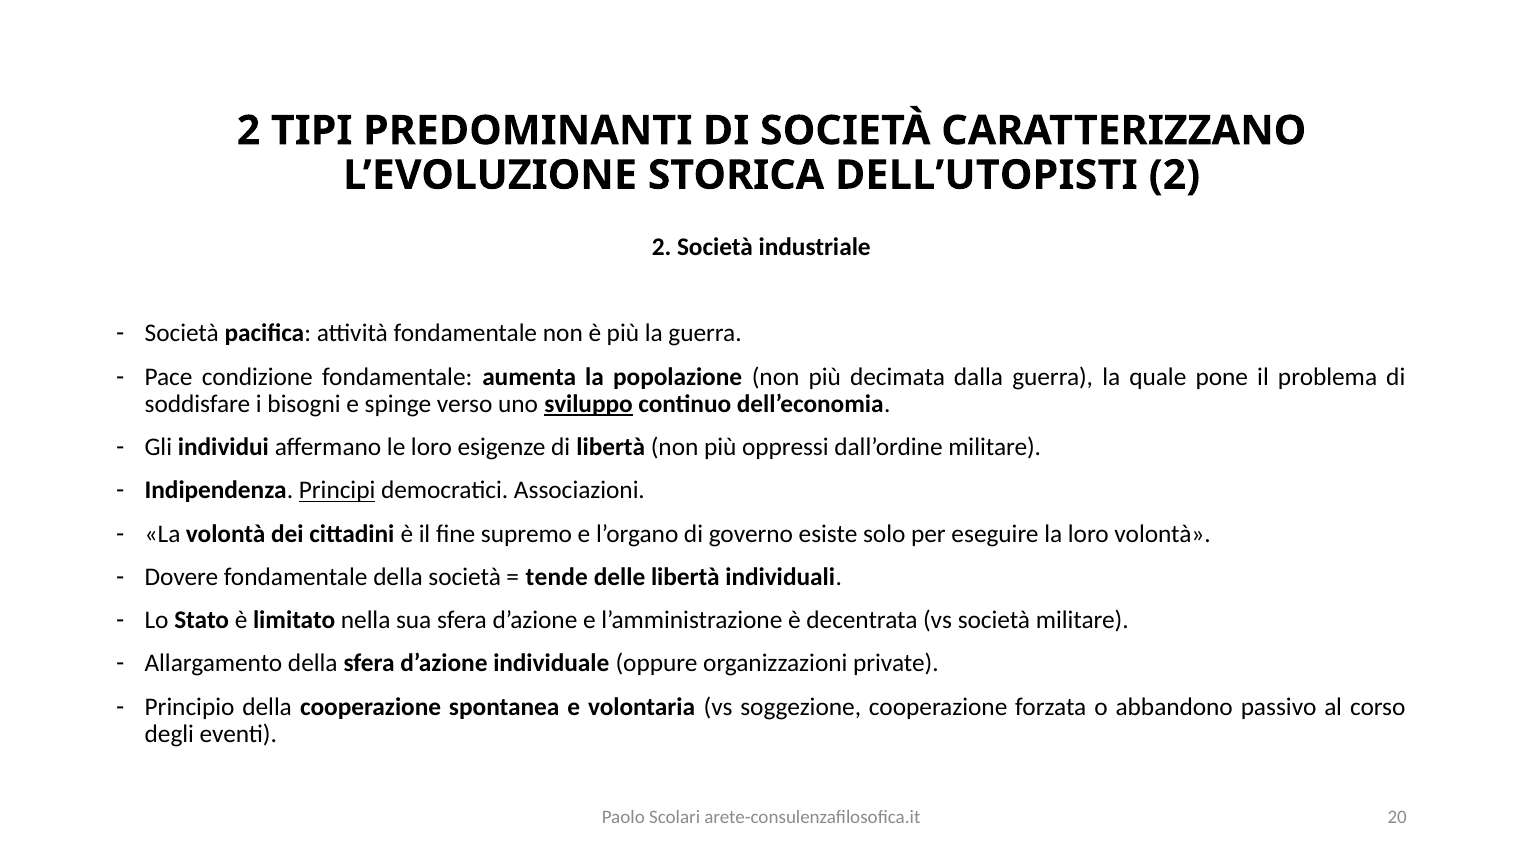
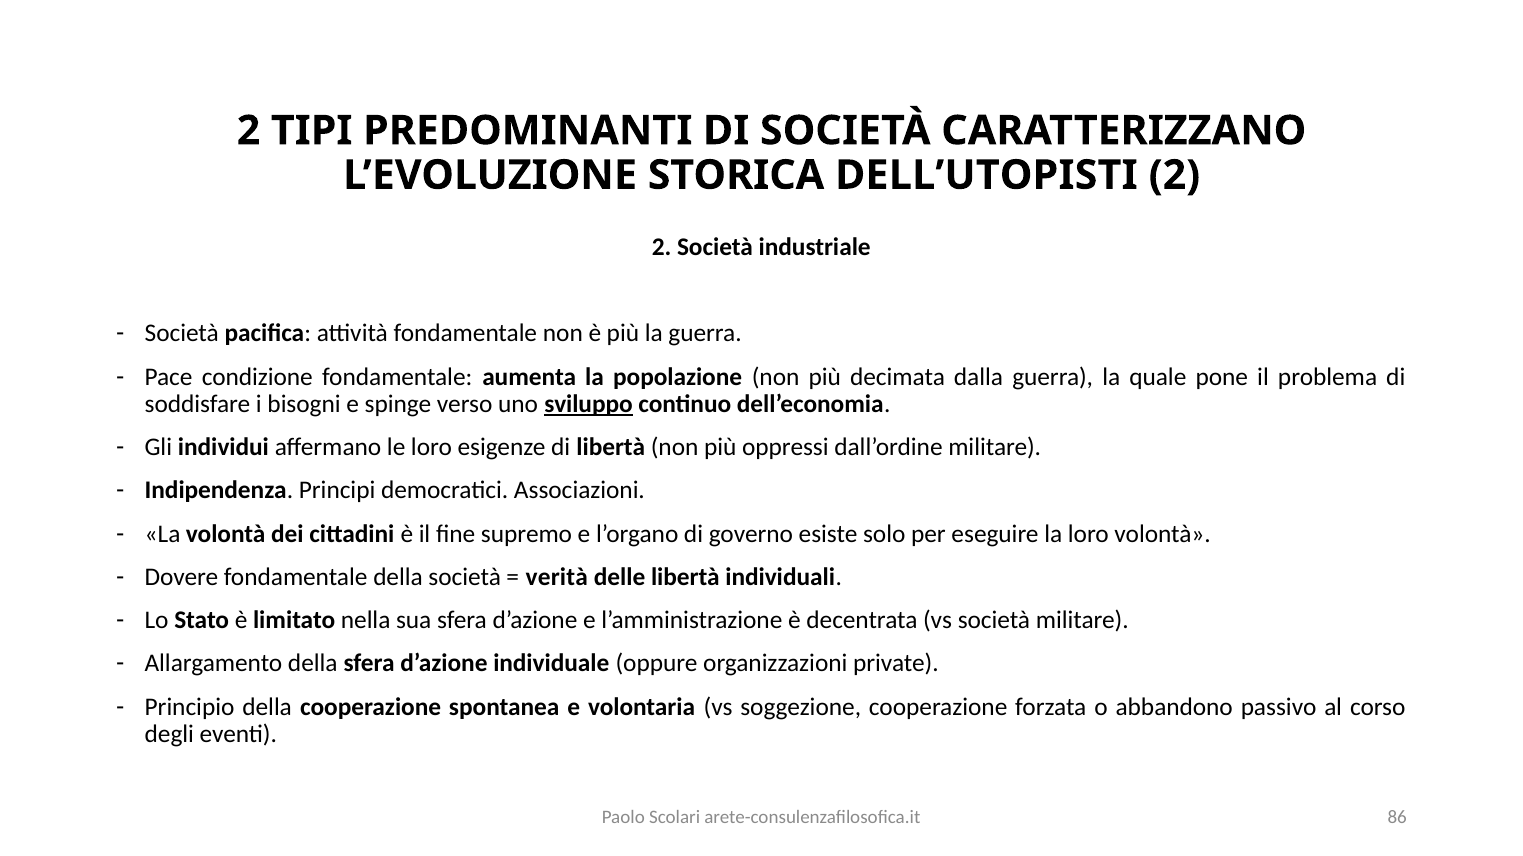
Principi underline: present -> none (337, 491)
tende: tende -> verità (557, 578)
20: 20 -> 86 (1397, 818)
